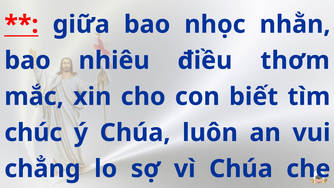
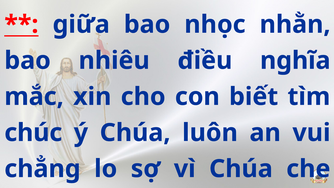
thơm: thơm -> nghĩa (295, 61)
